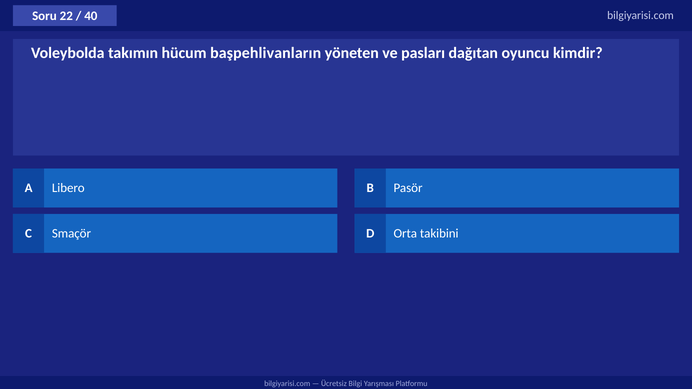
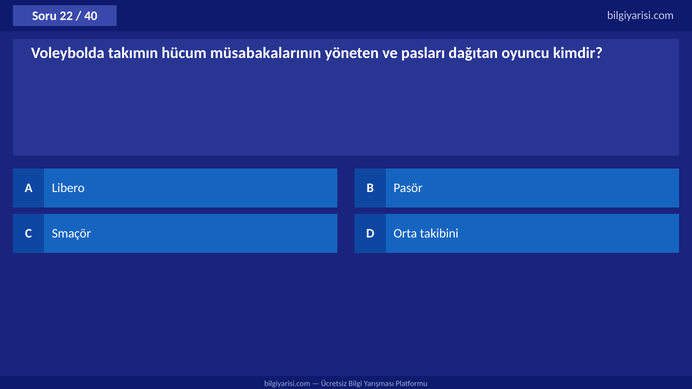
başpehlivanların: başpehlivanların -> müsabakalarının (266, 53)
